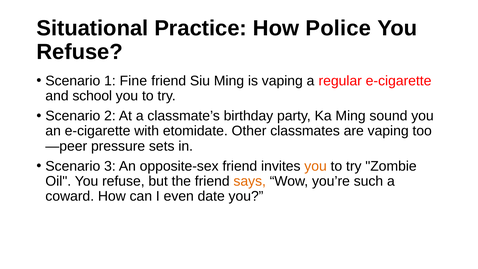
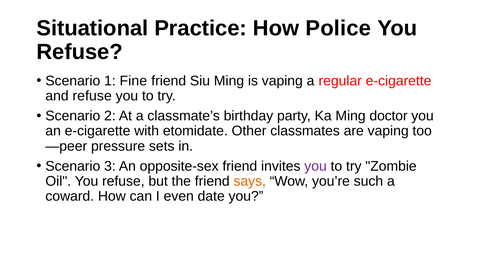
and school: school -> refuse (92, 96)
sound: sound -> doctor (389, 116)
you colour: orange -> purple (316, 166)
